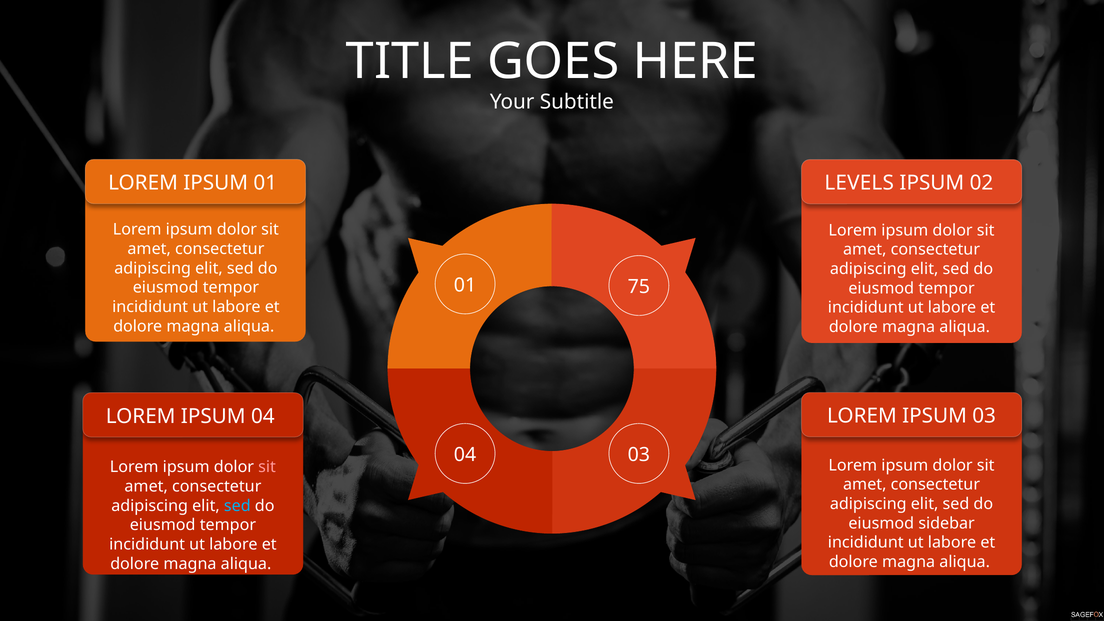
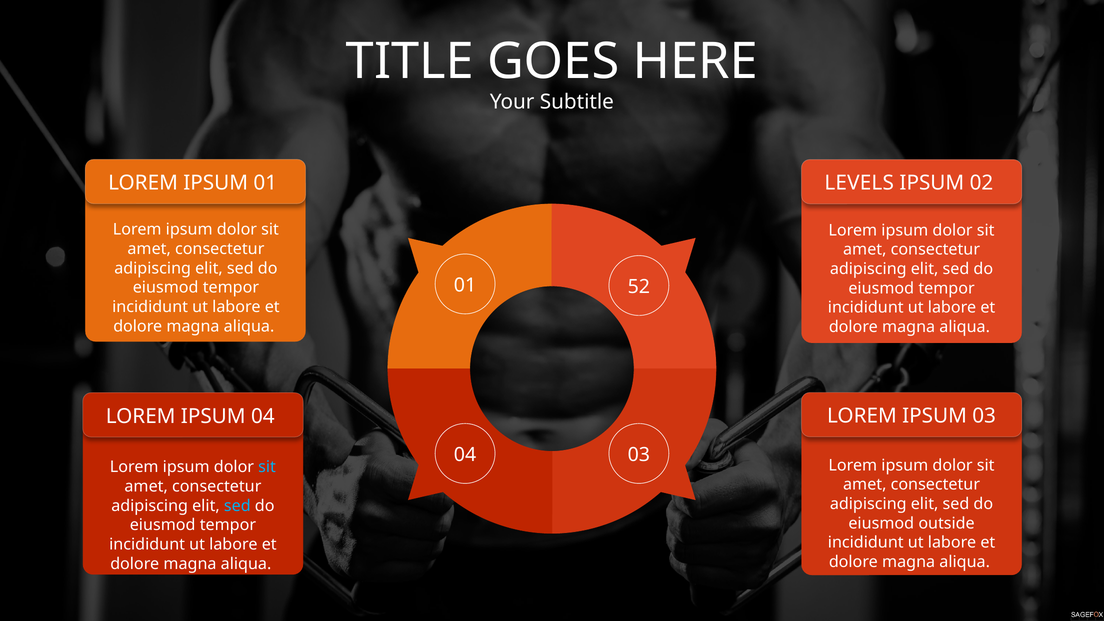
75: 75 -> 52 (639, 287)
sit colour: pink -> light blue (267, 467)
sidebar: sidebar -> outside (947, 523)
